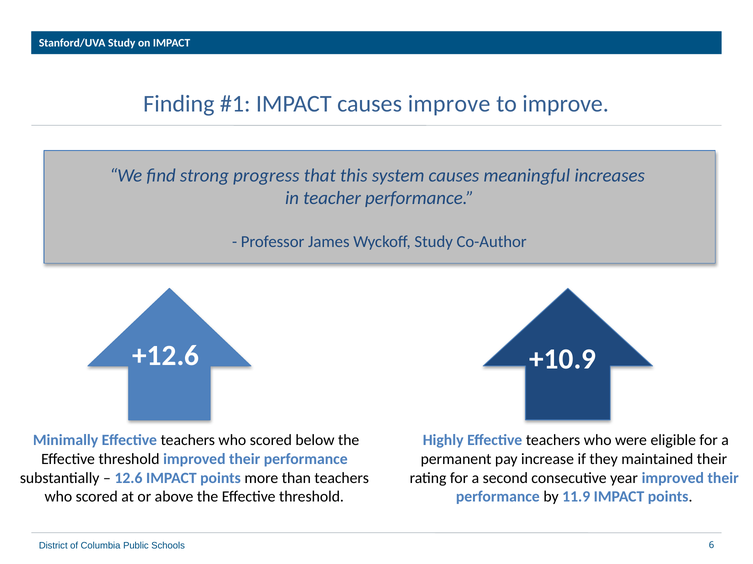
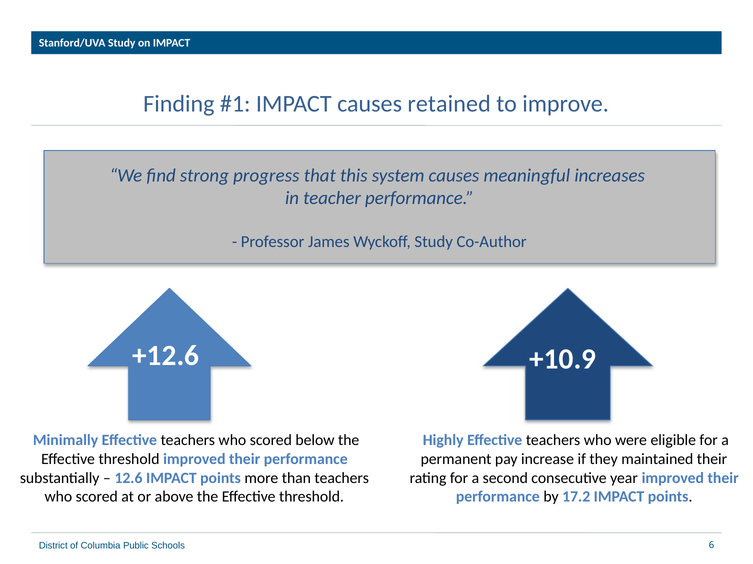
causes improve: improve -> retained (449, 104)
11.9: 11.9 -> 17.2 (576, 497)
